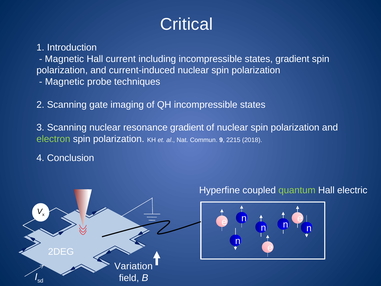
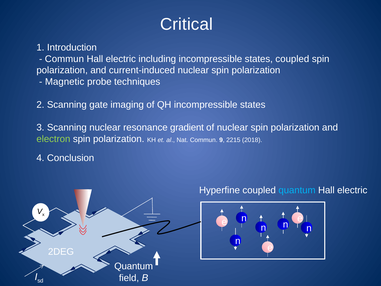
Magnetic: Magnetic -> Commun (64, 59)
current: current -> electric (121, 59)
states gradient: gradient -> coupled (292, 59)
quantum colour: light green -> light blue (297, 190)
Variation: Variation -> Quantum (134, 266)
